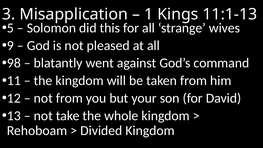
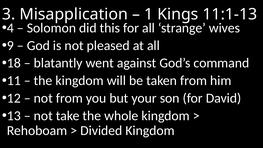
5: 5 -> 4 (10, 28)
98: 98 -> 18 (14, 63)
